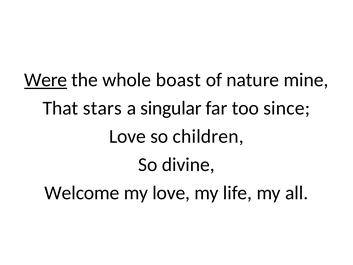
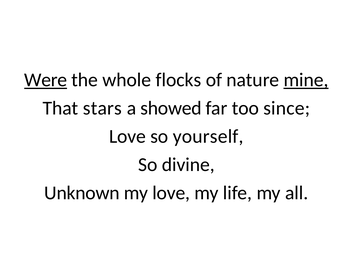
boast: boast -> flocks (178, 80)
mine underline: none -> present (306, 80)
singular: singular -> showed (171, 108)
children: children -> yourself (208, 136)
Welcome: Welcome -> Unknown (82, 193)
